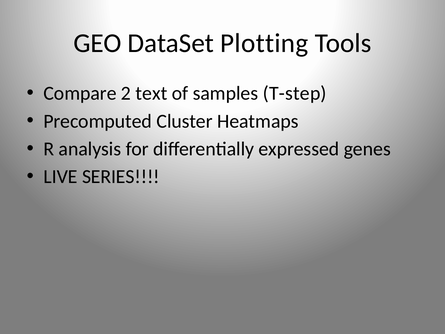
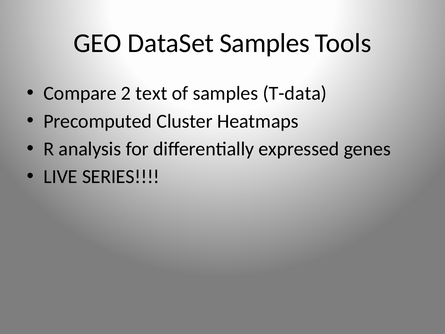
DataSet Plotting: Plotting -> Samples (265, 43)
T-step: T-step -> T-data (295, 93)
